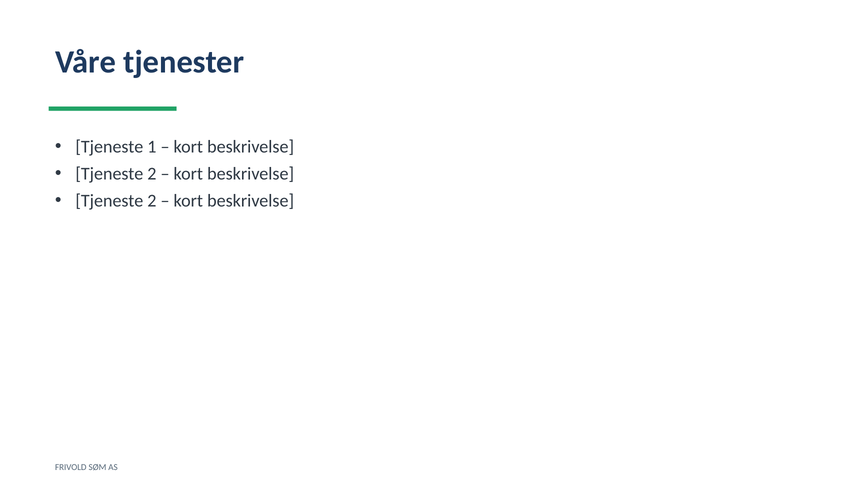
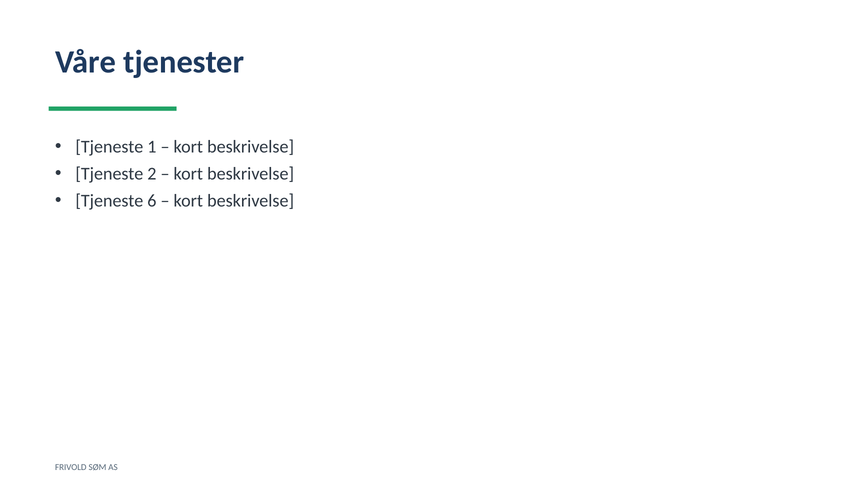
2: 2 -> 6 (152, 201)
